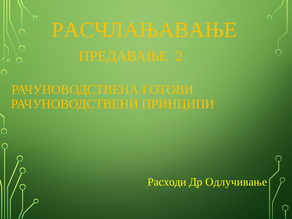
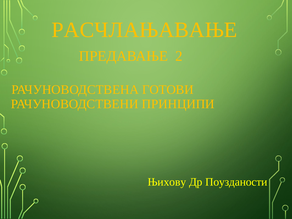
Расходи: Расходи -> Њихову (167, 182)
Одлучивање: Одлучивање -> Поузданости (236, 182)
